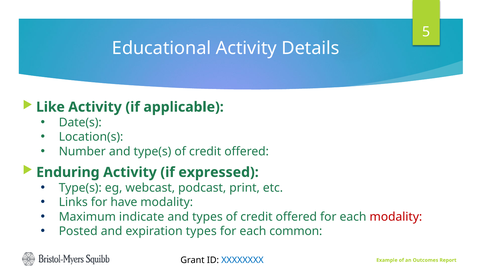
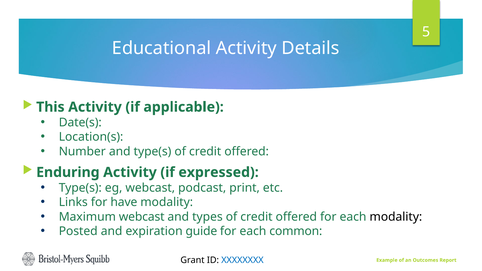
Like: Like -> This (50, 107)
Maximum indicate: indicate -> webcast (142, 217)
modality colour: red -> black (396, 217)
expiration types: types -> guide (201, 231)
